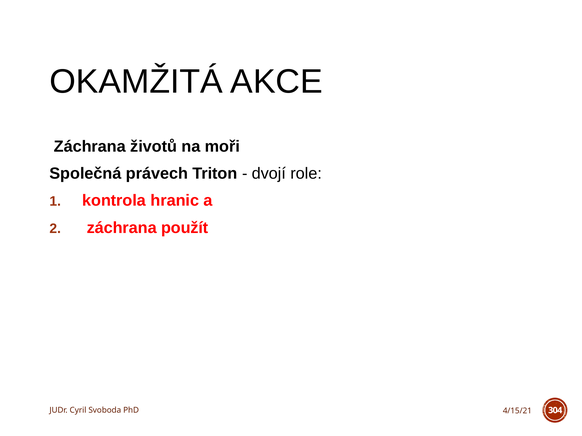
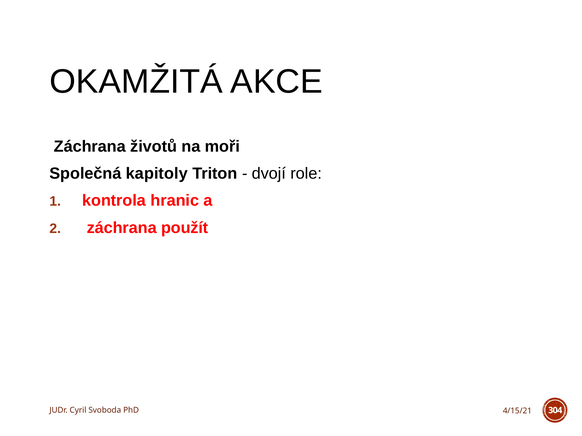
právech: právech -> kapitoly (157, 174)
